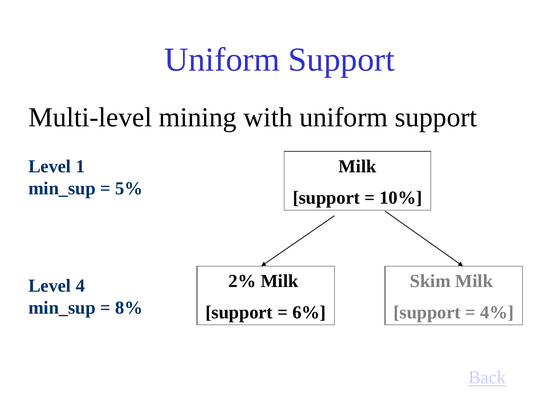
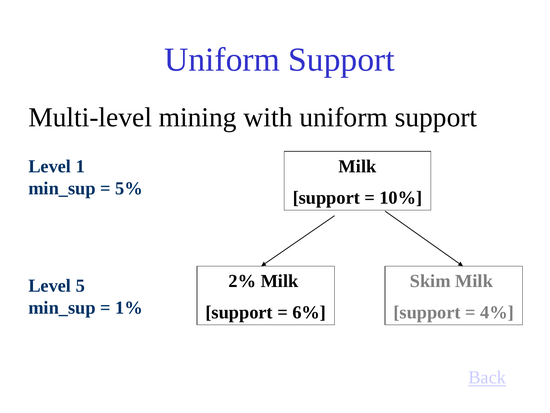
4: 4 -> 5 (80, 285)
8%: 8% -> 1% (129, 307)
